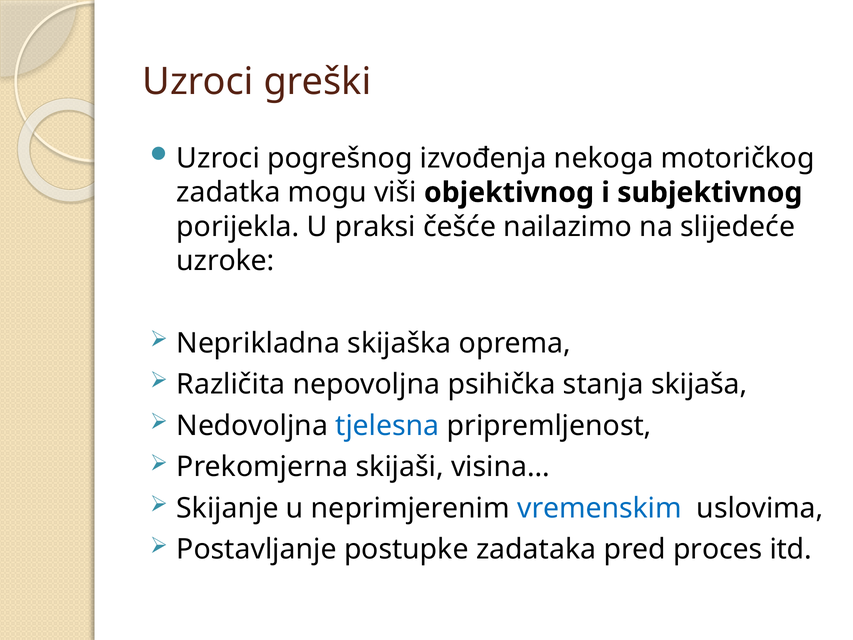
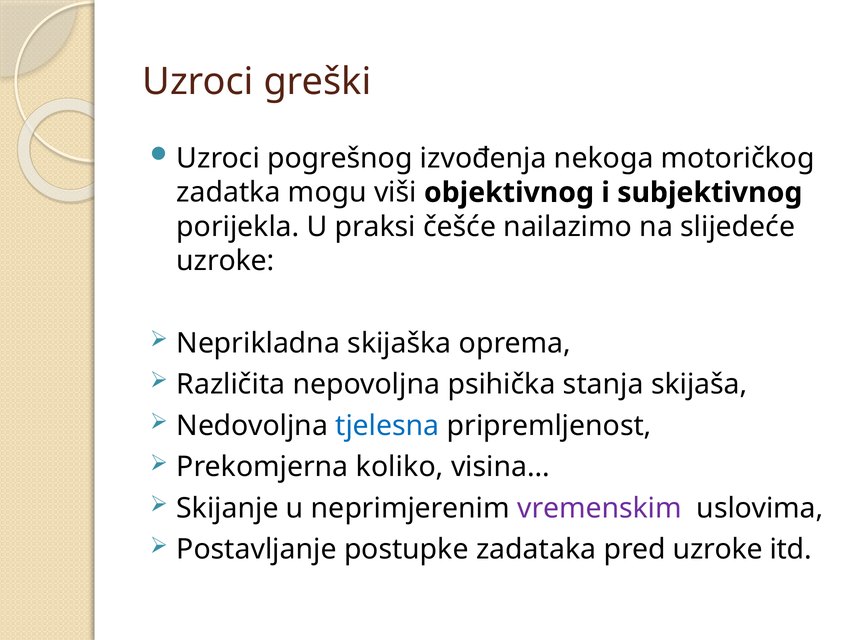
skijaši: skijaši -> koliko (400, 467)
vremenskim colour: blue -> purple (599, 508)
pred proces: proces -> uzroke (718, 549)
